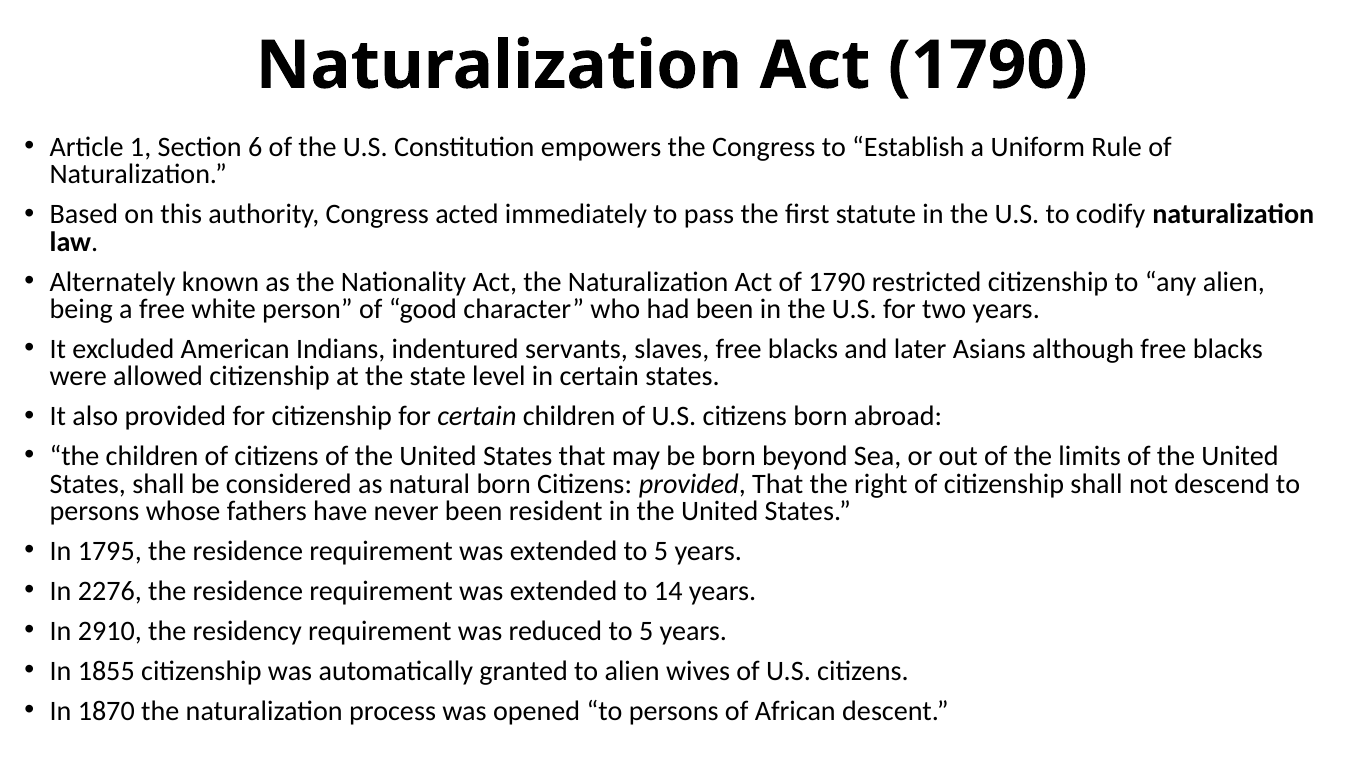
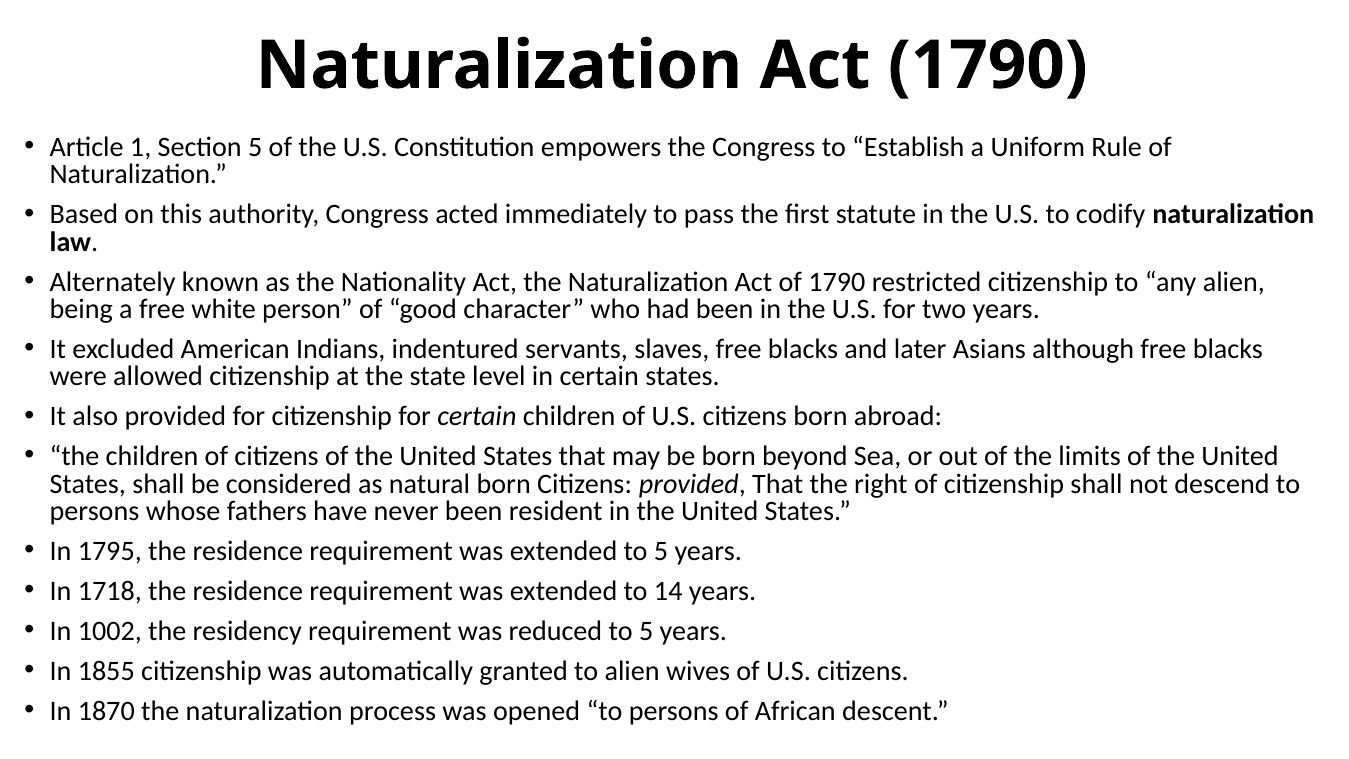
Section 6: 6 -> 5 (255, 147)
2276: 2276 -> 1718 (110, 591)
2910: 2910 -> 1002 (110, 631)
